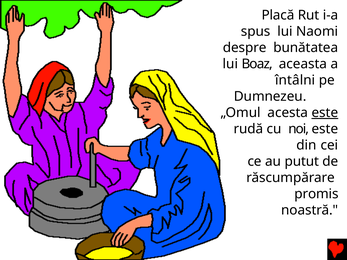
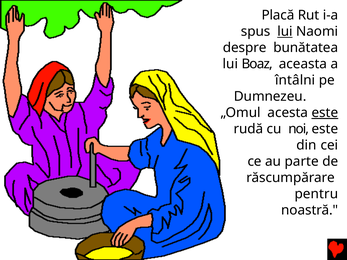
lui underline: none -> present (285, 31)
putut: putut -> parte (302, 161)
promis: promis -> pentru (316, 194)
